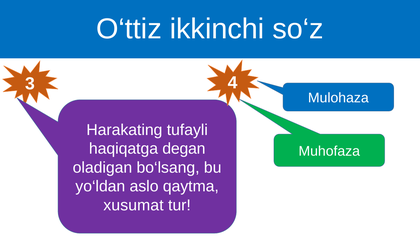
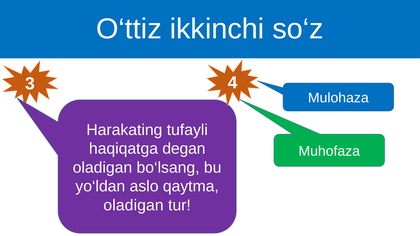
xusumat: xusumat -> oladigan (134, 206)
